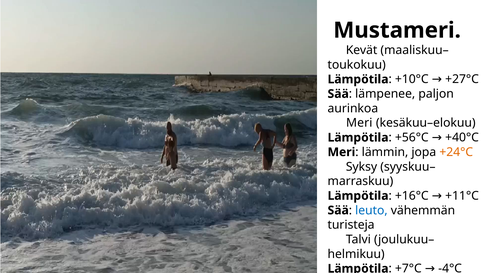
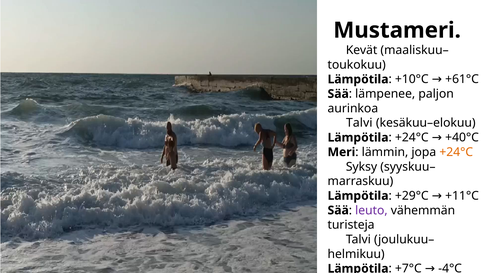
+27°C: +27°C -> +61°C (462, 79)
Meri: Meri -> Talvi (359, 123)
+56°C: +56°C -> +24°C (412, 138)
+16°C: +16°C -> +29°C (412, 196)
leuto colour: blue -> purple (371, 211)
